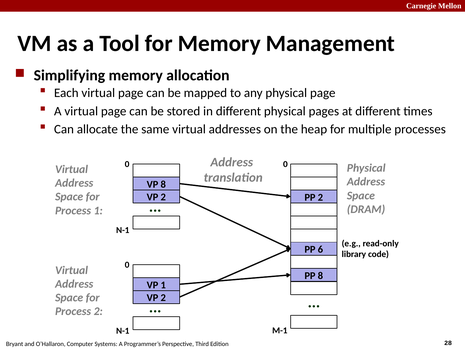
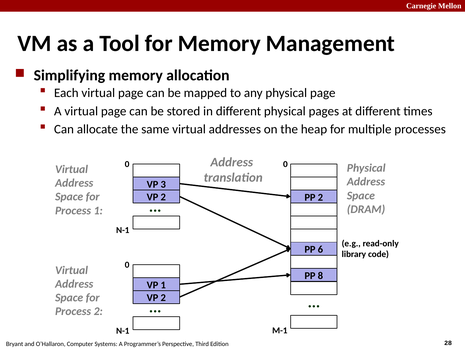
VP 8: 8 -> 3 (163, 184)
